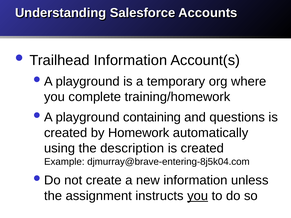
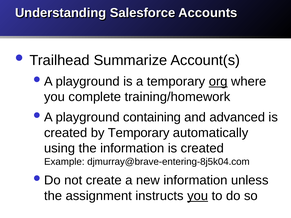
Trailhead Information: Information -> Summarize (130, 60)
org underline: none -> present (218, 82)
questions: questions -> advanced (237, 117)
by Homework: Homework -> Temporary (139, 133)
the description: description -> information (132, 148)
